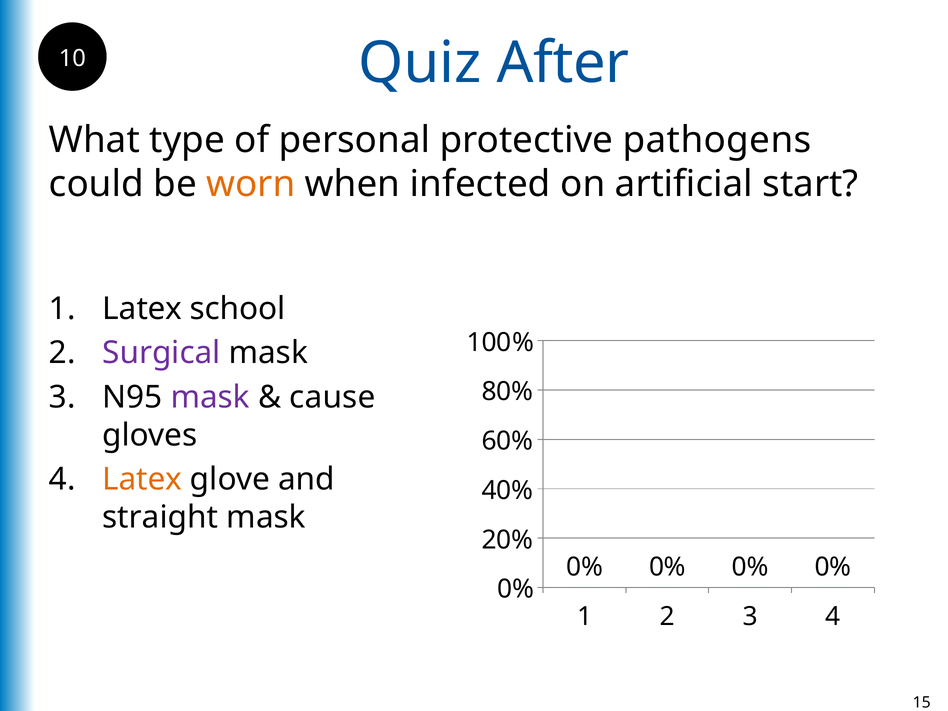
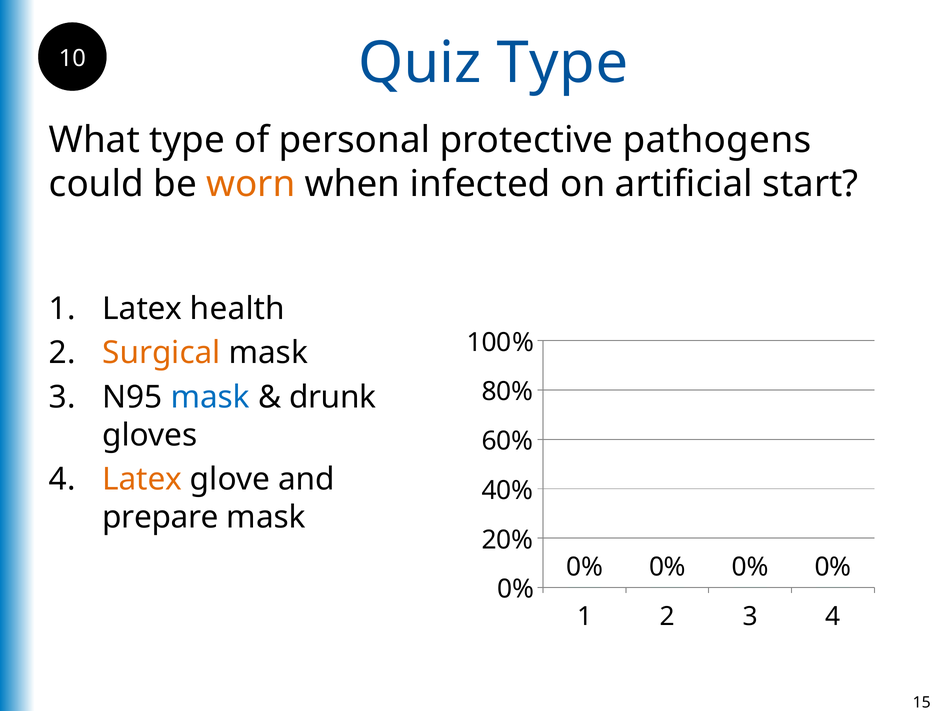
Quiz After: After -> Type (562, 63)
school: school -> health (237, 309)
Surgical colour: purple -> orange (161, 353)
mask colour: purple -> blue (210, 397)
cause: cause -> drunk (333, 397)
straight: straight -> prepare (160, 517)
